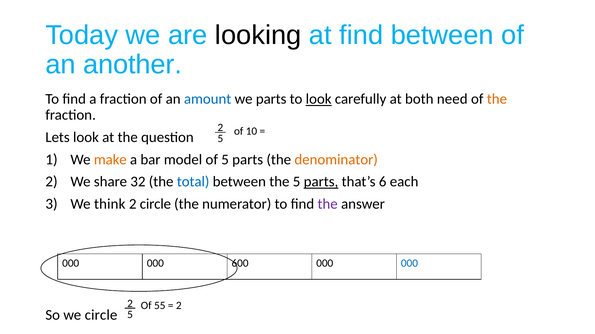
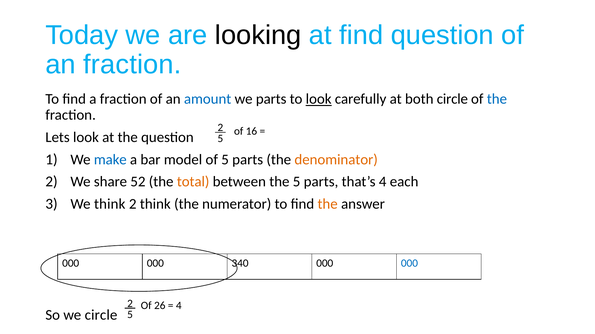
find between: between -> question (442, 35)
an another: another -> fraction (132, 65)
both need: need -> circle (452, 99)
the colour: orange -> blue (497, 99)
10: 10 -> 16 (251, 132)
make colour: orange -> blue (110, 160)
32: 32 -> 52 (138, 182)
total colour: blue -> orange (193, 182)
parts underline: present -> none (321, 182)
that’s 6: 6 -> 4 (383, 182)
2 circle: circle -> think (155, 204)
the colour: purple -> orange (328, 204)
600: 600 -> 340 (240, 264)
55: 55 -> 26 (160, 306)
2: 2 -> 4 (179, 306)
